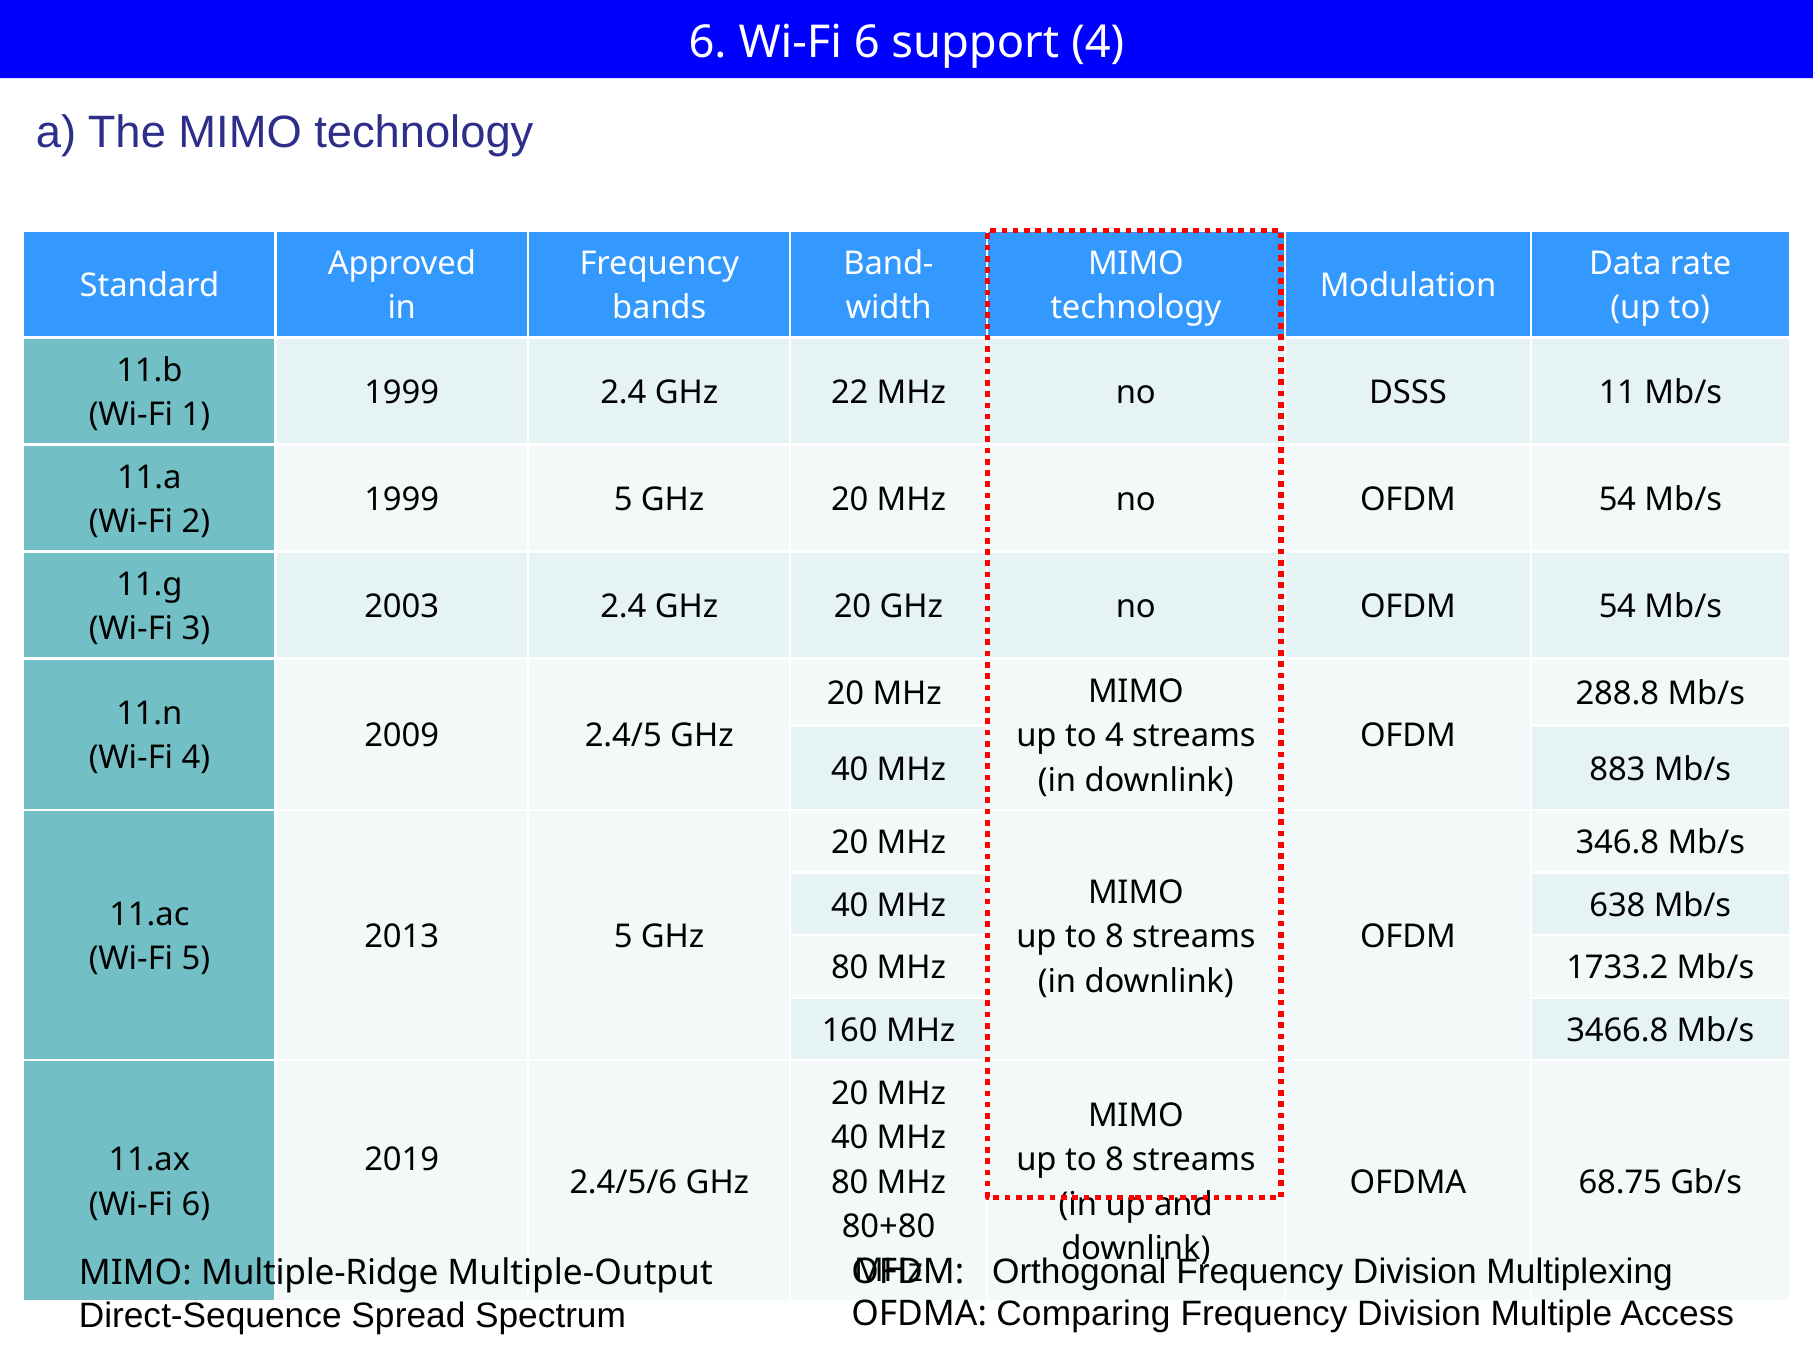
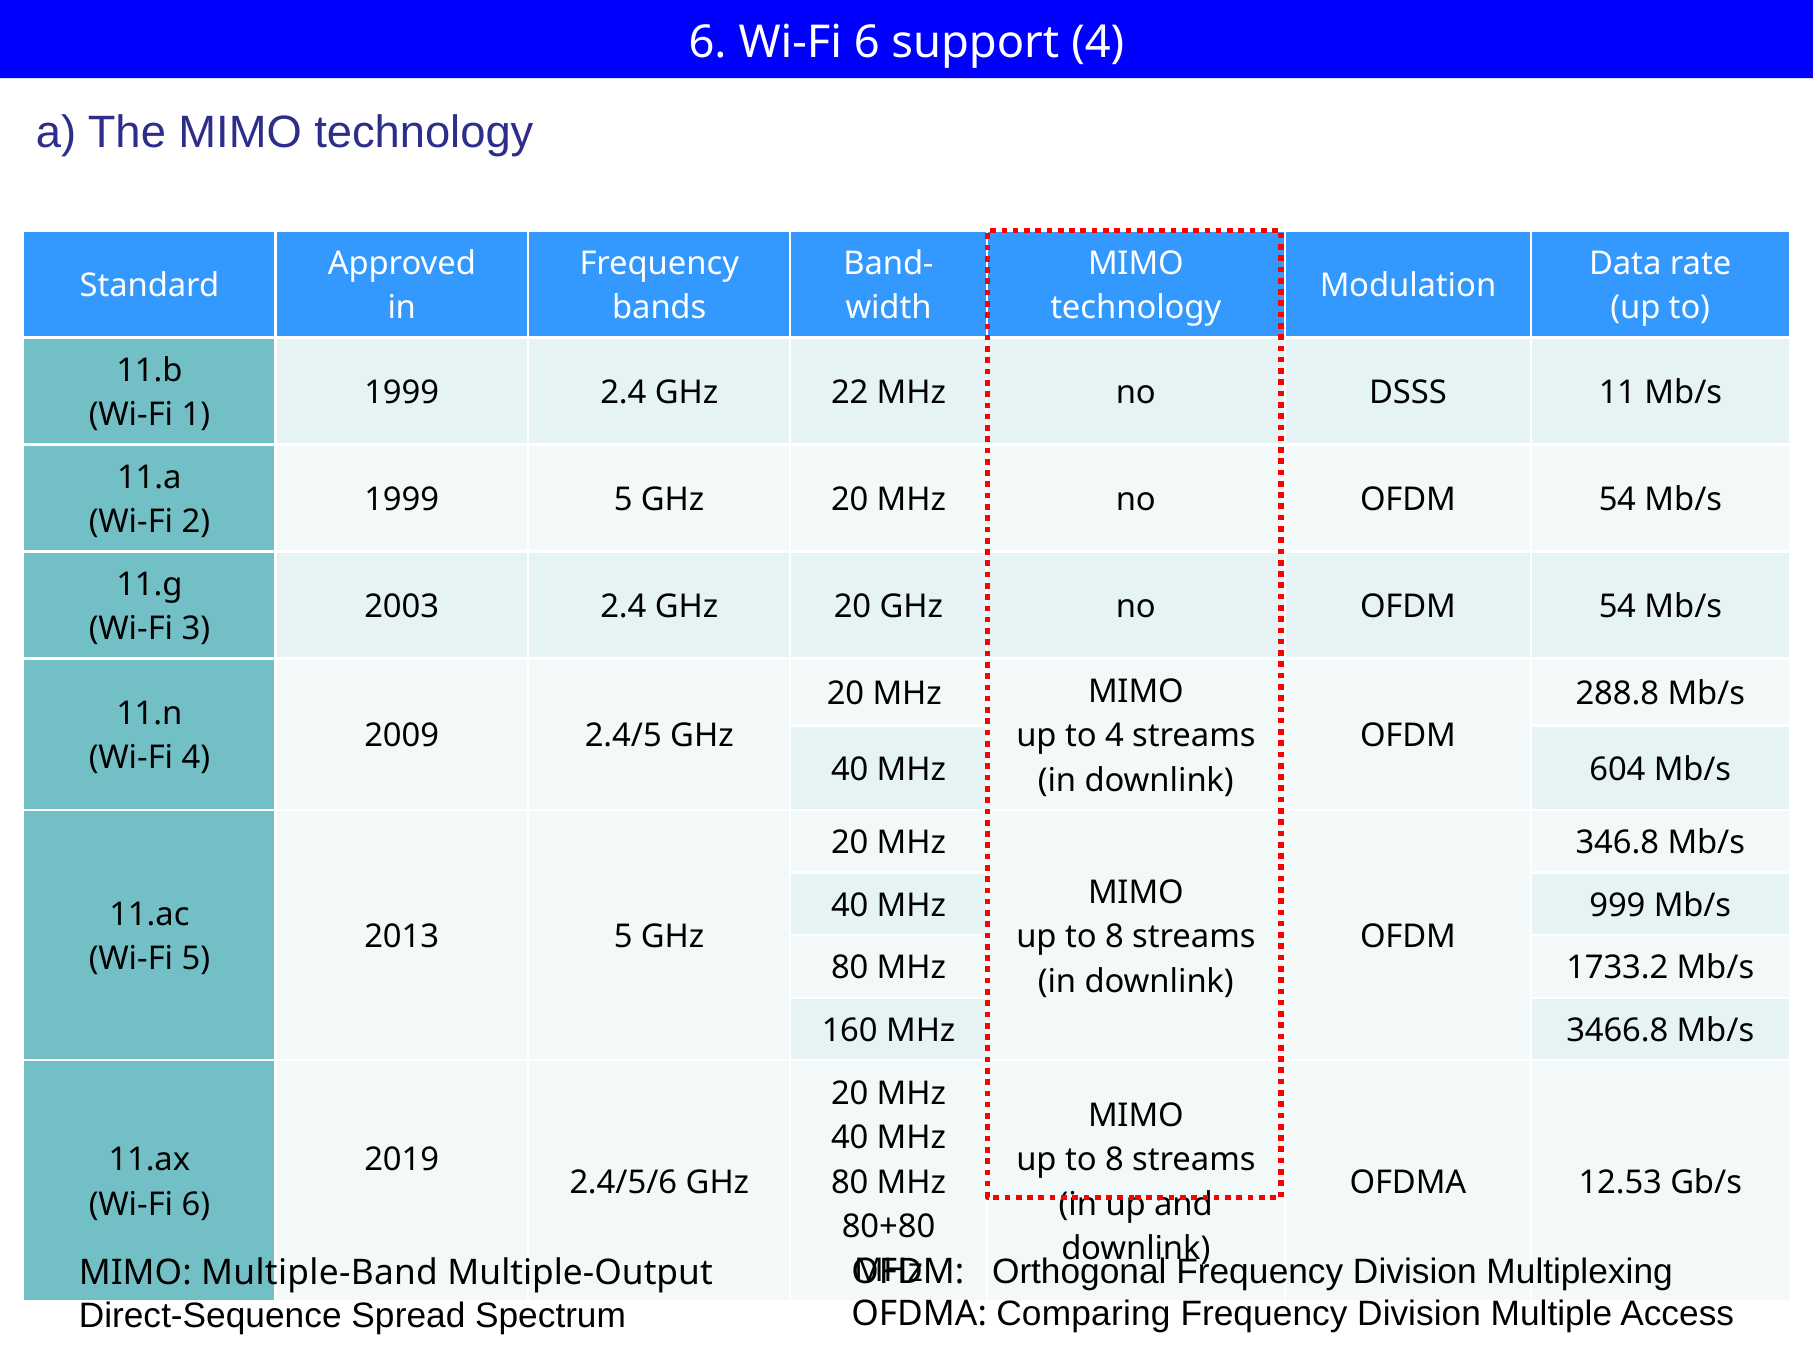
883: 883 -> 604 (1617, 769)
638: 638 -> 999 (1617, 905)
68.75: 68.75 -> 12.53 (1620, 1182)
Multiple-Ridge: Multiple-Ridge -> Multiple-Band (320, 1273)
